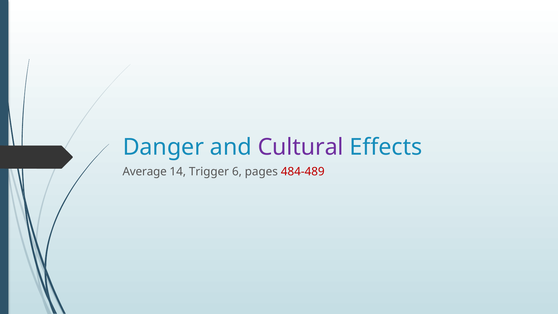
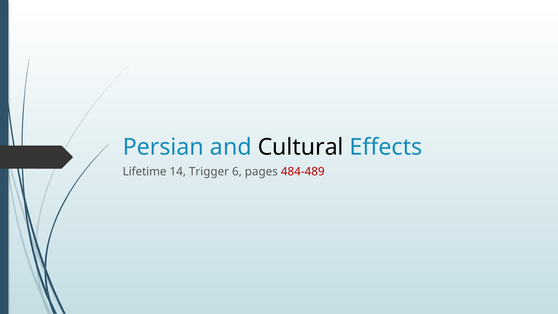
Danger: Danger -> Persian (163, 147)
Cultural colour: purple -> black (301, 147)
Average: Average -> Lifetime (145, 171)
